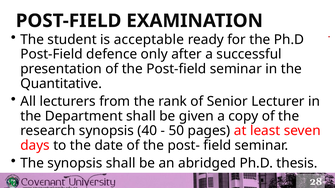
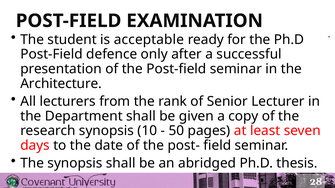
Quantitative: Quantitative -> Architecture (61, 84)
40: 40 -> 10 (147, 131)
